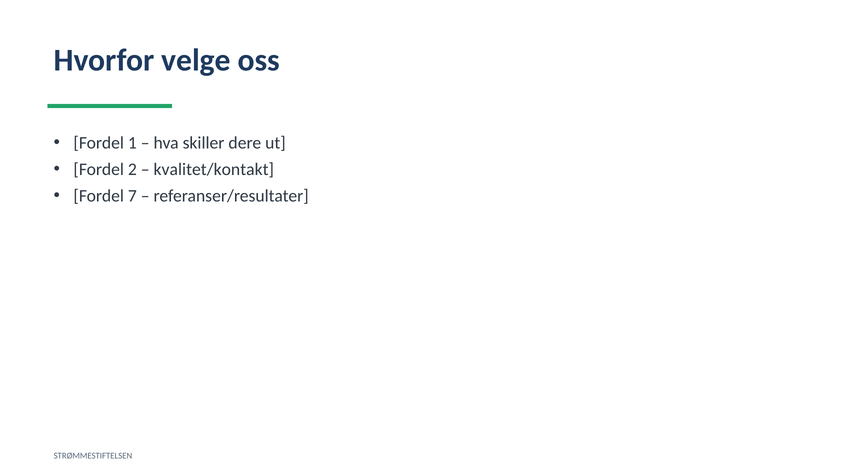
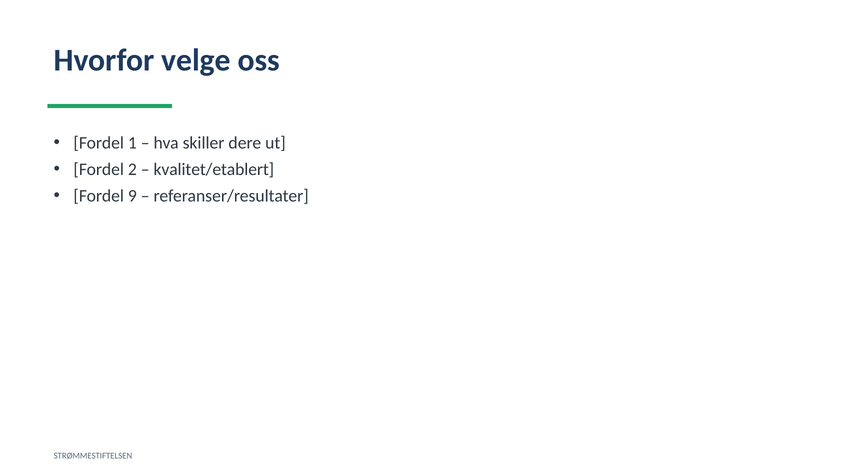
kvalitet/kontakt: kvalitet/kontakt -> kvalitet/etablert (214, 169)
7: 7 -> 9 (132, 196)
